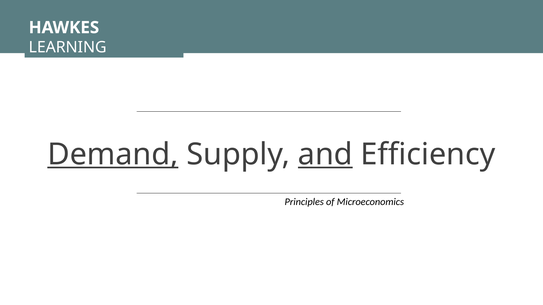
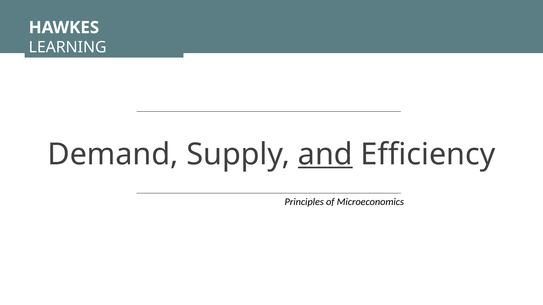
Demand underline: present -> none (113, 155)
